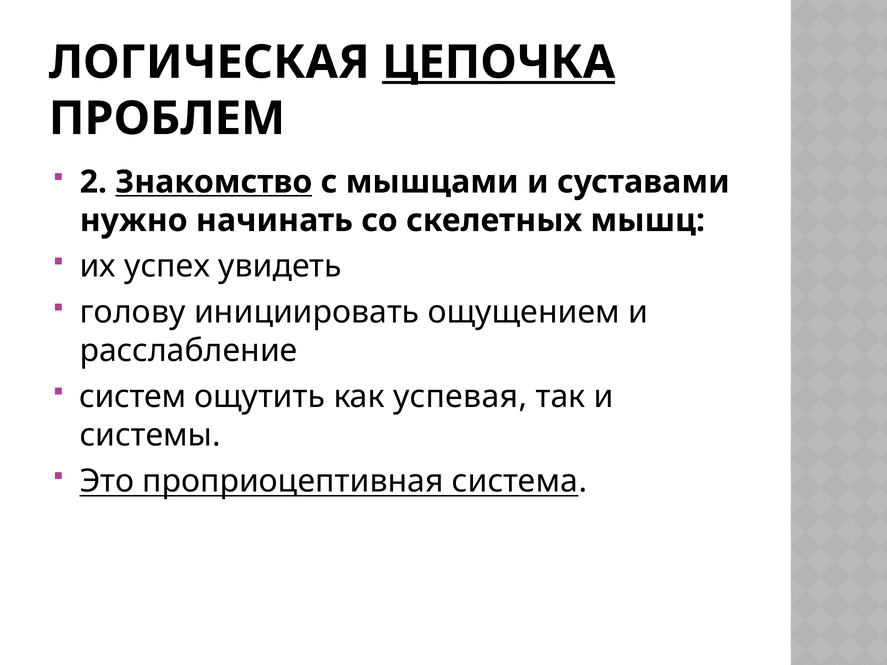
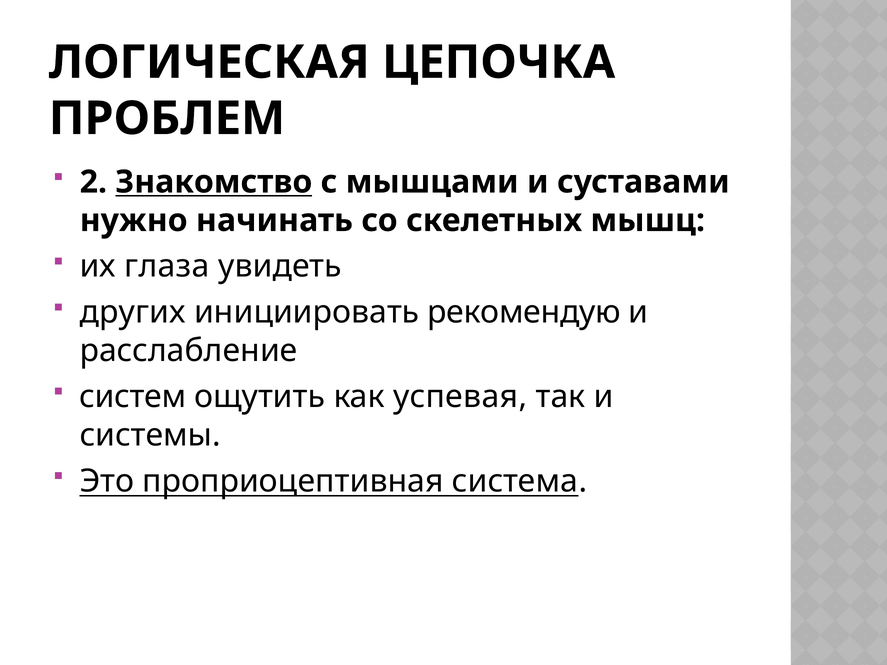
ЦЕПОЧКА underline: present -> none (499, 62)
успех: успех -> глаза (167, 266)
голову: голову -> других (133, 312)
ощущением: ощущением -> рекомендую (524, 312)
